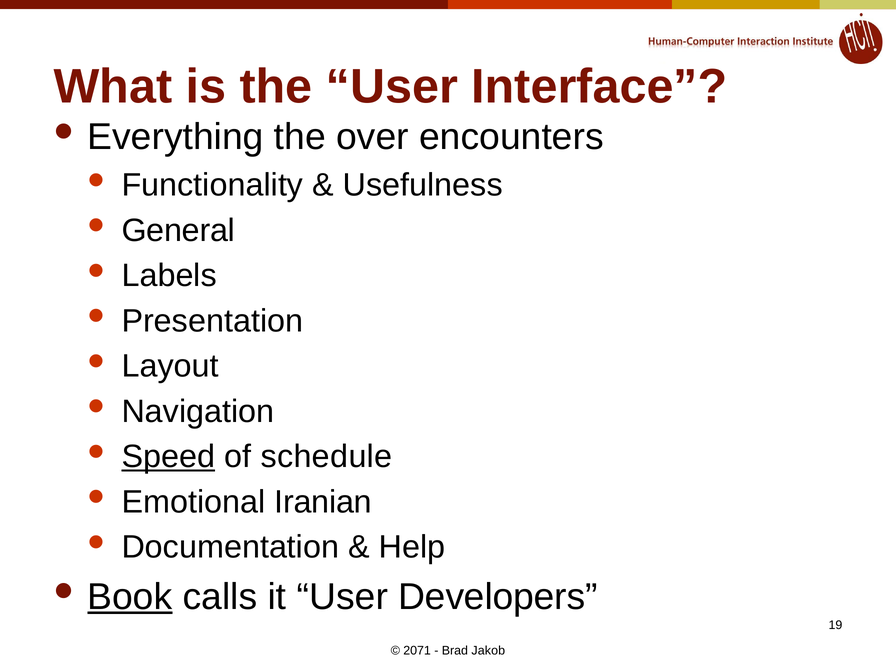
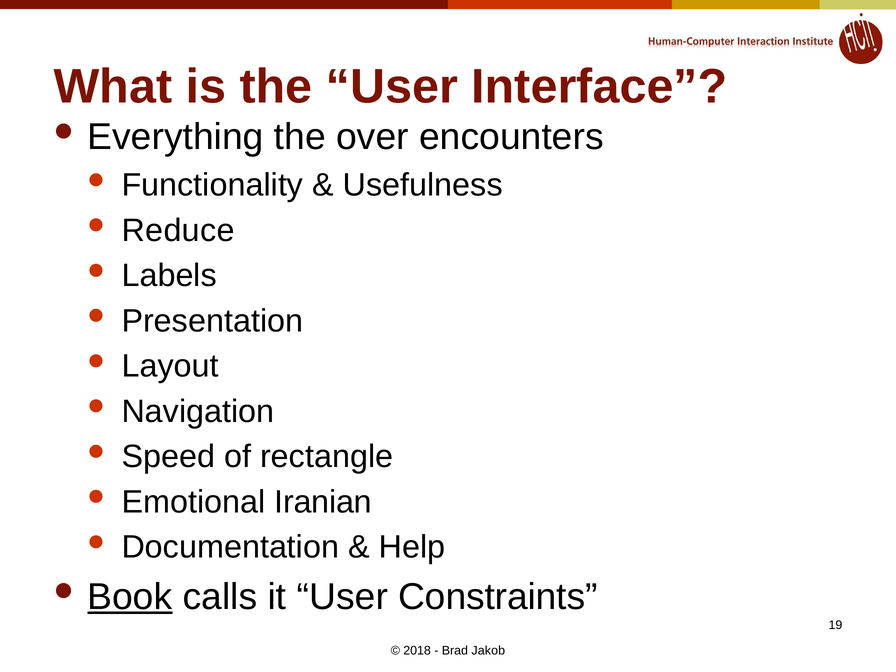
General: General -> Reduce (178, 230)
Speed underline: present -> none (168, 457)
schedule: schedule -> rectangle (327, 457)
Developers: Developers -> Constraints (498, 597)
2071: 2071 -> 2018 (417, 651)
